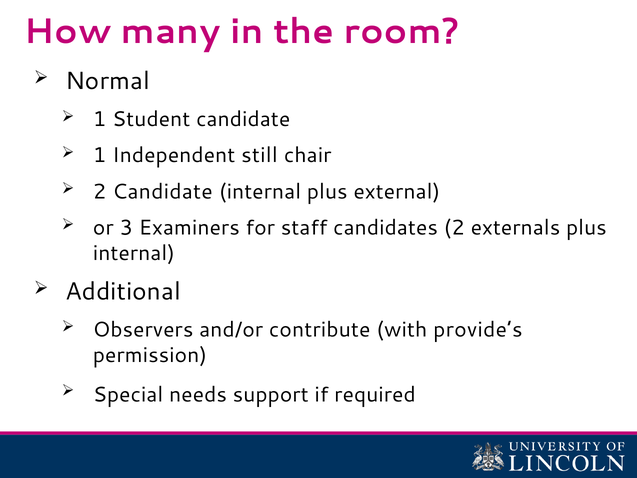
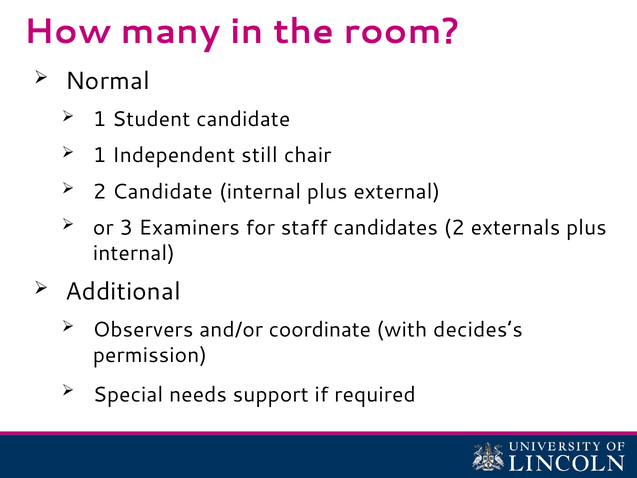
contribute: contribute -> coordinate (320, 329)
provide’s: provide’s -> decides’s (478, 329)
